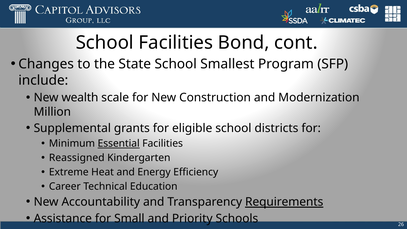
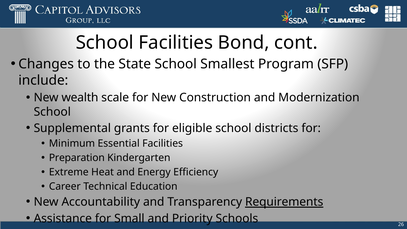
Million: Million -> School (52, 112)
Essential underline: present -> none (119, 144)
Reassigned: Reassigned -> Preparation (77, 158)
